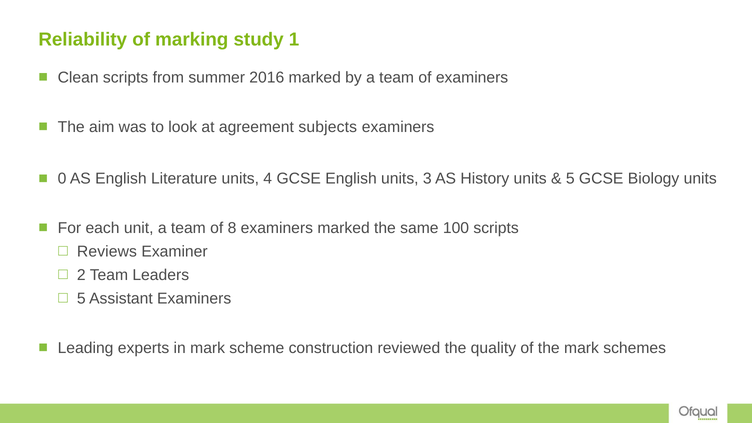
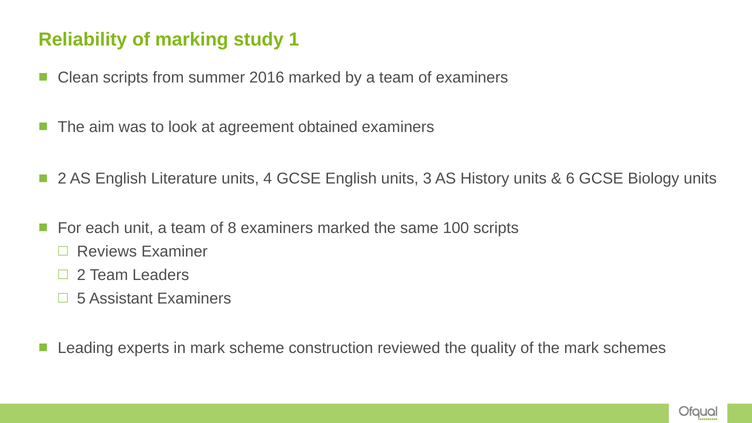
subjects: subjects -> obtained (328, 127)
0: 0 -> 2 (62, 179)
5: 5 -> 6 (570, 179)
